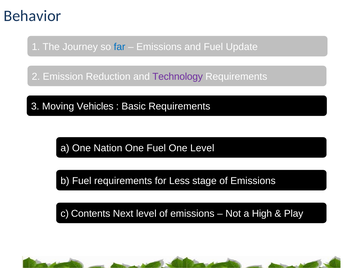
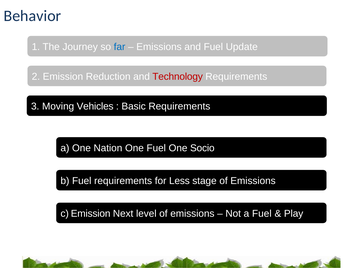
Technology colour: purple -> red (178, 77)
One Level: Level -> Socio (202, 148)
c Contents: Contents -> Emission (91, 213)
a High: High -> Fuel (262, 213)
